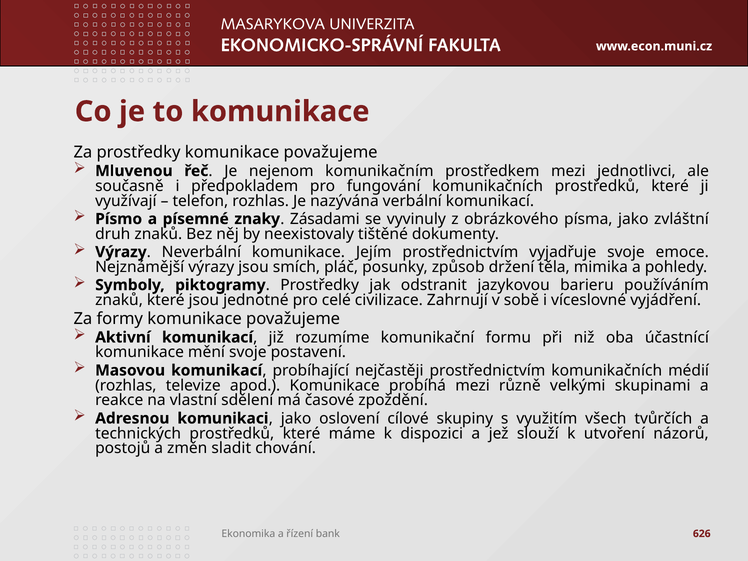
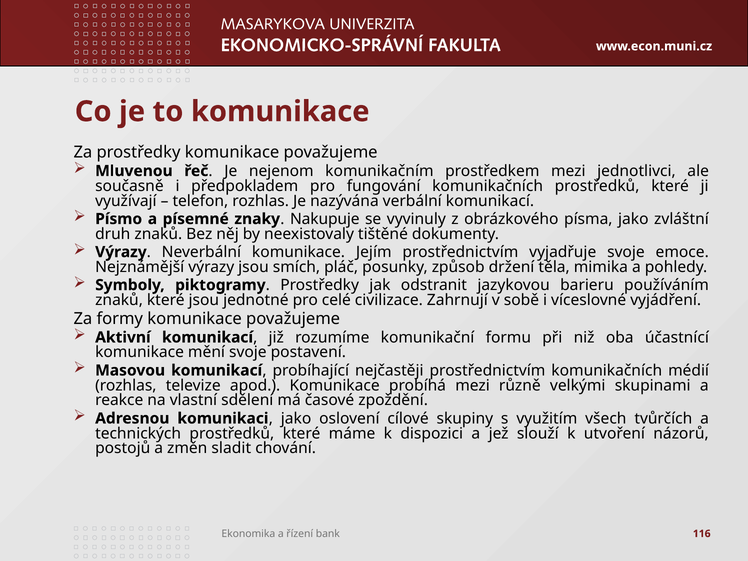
Zásadami: Zásadami -> Nakupuje (325, 219)
626: 626 -> 116 (702, 534)
